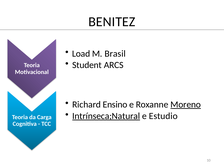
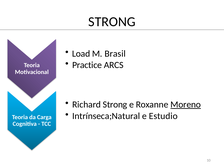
BENITEZ: BENITEZ -> STRONG (112, 22)
Student: Student -> Practice (87, 65)
Richard Ensino: Ensino -> Strong (115, 104)
Intrínseca;Natural underline: present -> none (106, 116)
